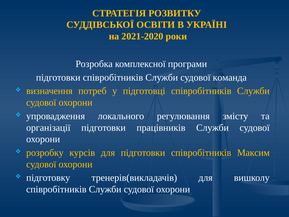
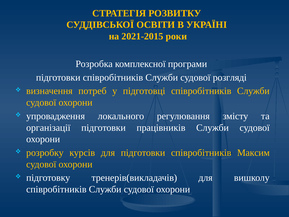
2021-2020: 2021-2020 -> 2021-2015 (142, 36)
команда: команда -> розгляді (230, 77)
